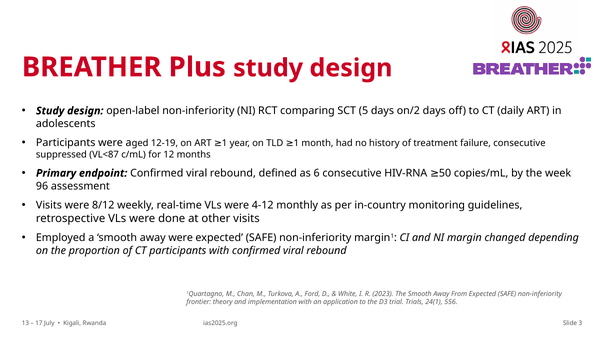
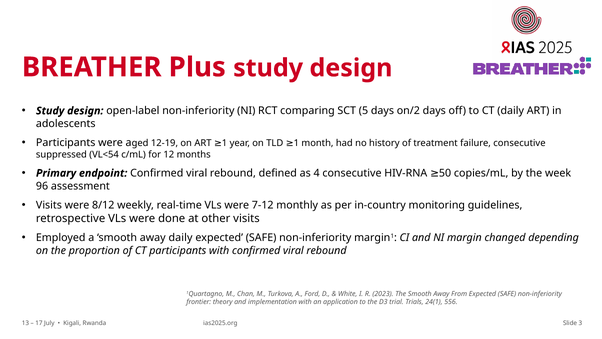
VL<87: VL<87 -> VL<54 (104, 155)
6: 6 -> 4 (317, 173)
4-12: 4-12 -> 7-12 (263, 205)
away were: were -> daily (181, 238)
